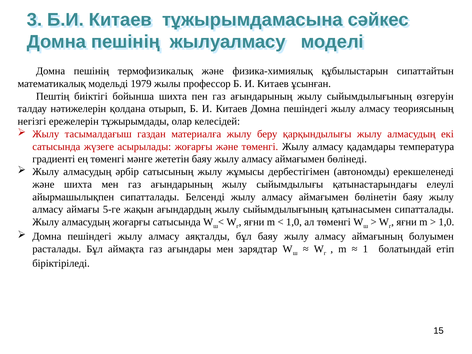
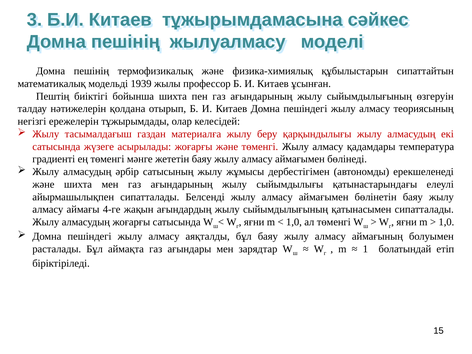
1979: 1979 -> 1939 (141, 84)
5-ге: 5-ге -> 4-ге (112, 209)
